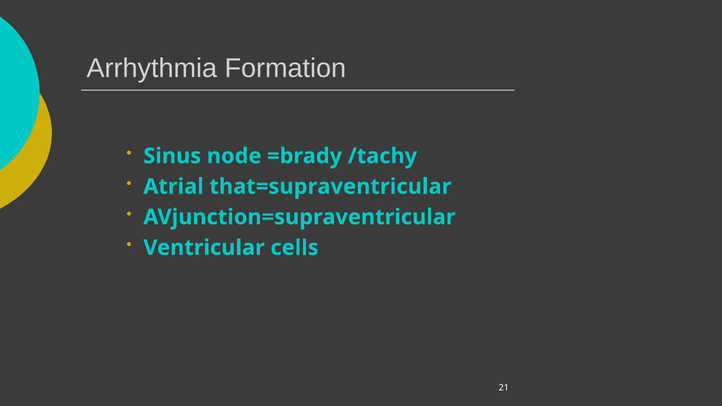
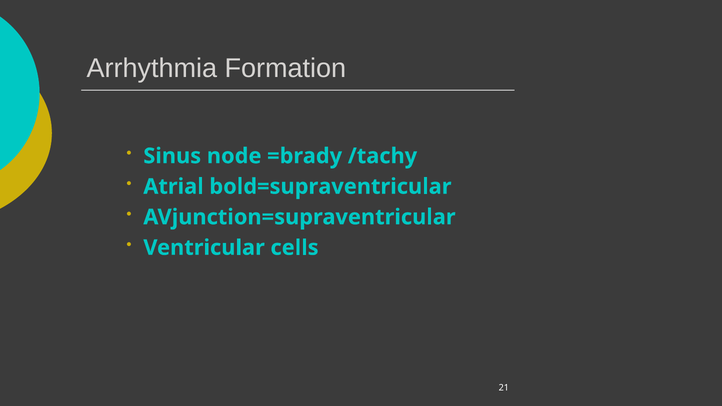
that=supraventricular: that=supraventricular -> bold=supraventricular (330, 187)
